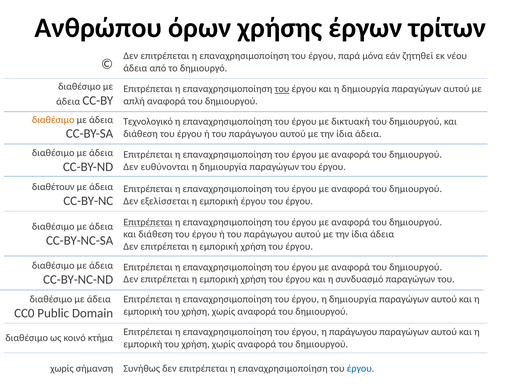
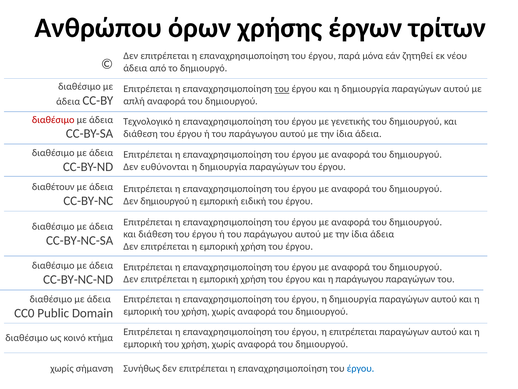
διαθέσιμο colour: orange -> red (53, 120)
δικτυακή: δικτυακή -> γενετικής (351, 121)
Δεν εξελίσσεται: εξελίσσεται -> δημιουργού (165, 201)
εμπορική έργου: έργου -> ειδική (253, 201)
Επιτρέπεται underline: present -> none (148, 222)
η συνδυασμό: συνδυασμό -> παράγωγου (359, 279)
η παράγωγου: παράγωγου -> επιτρέπεται (353, 331)
